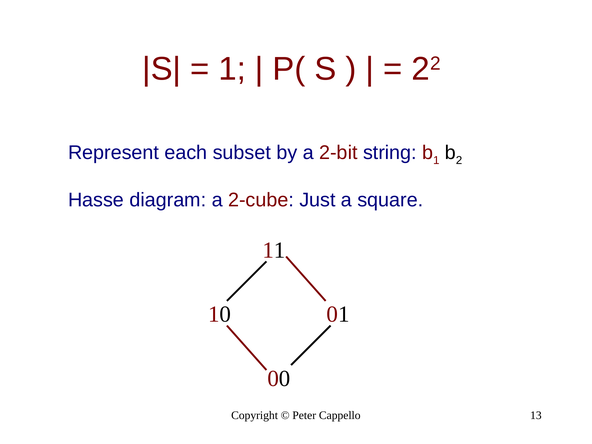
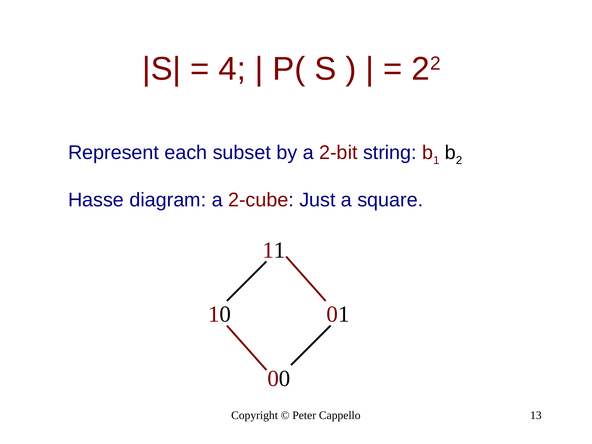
1: 1 -> 4 (232, 69)
